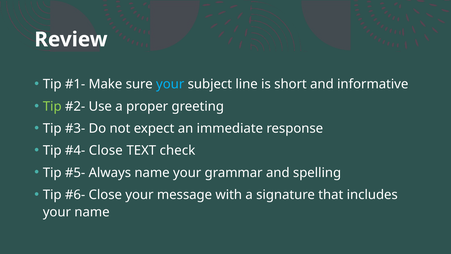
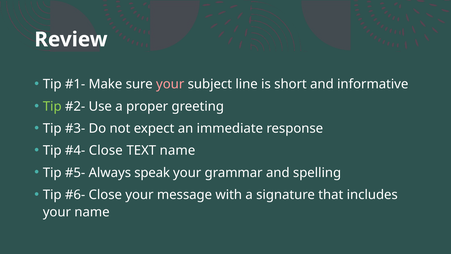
your colour: light blue -> pink (170, 84)
TEXT check: check -> name (177, 150)
Always name: name -> speak (152, 172)
